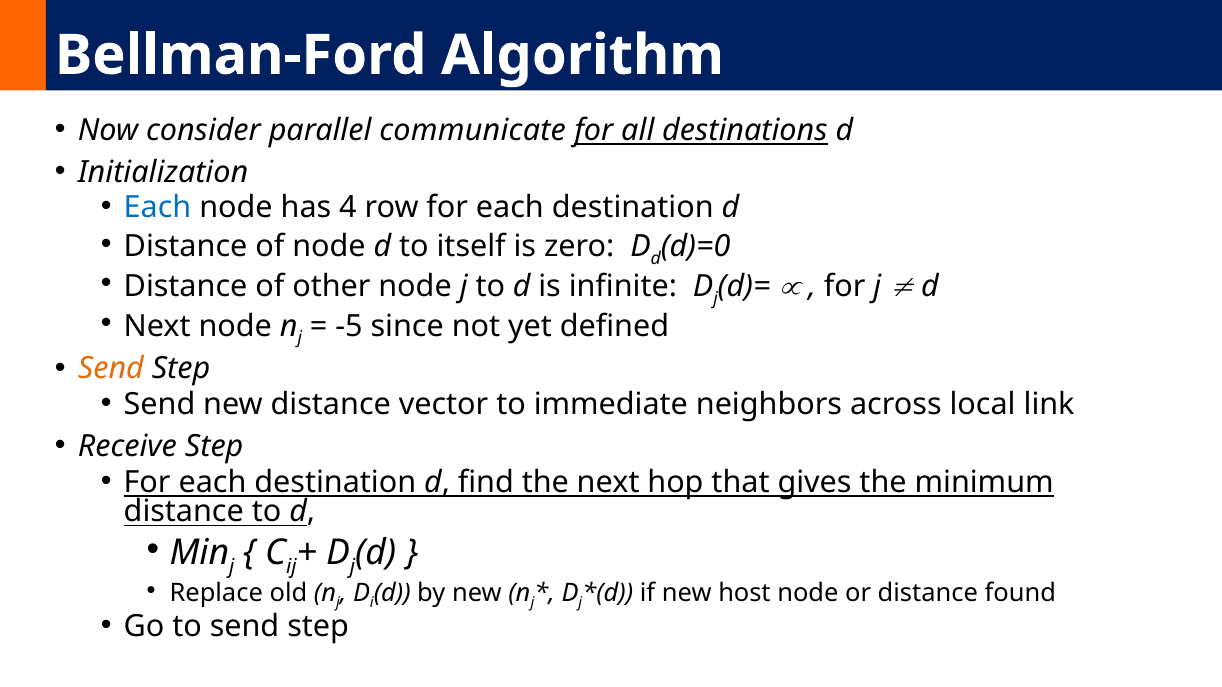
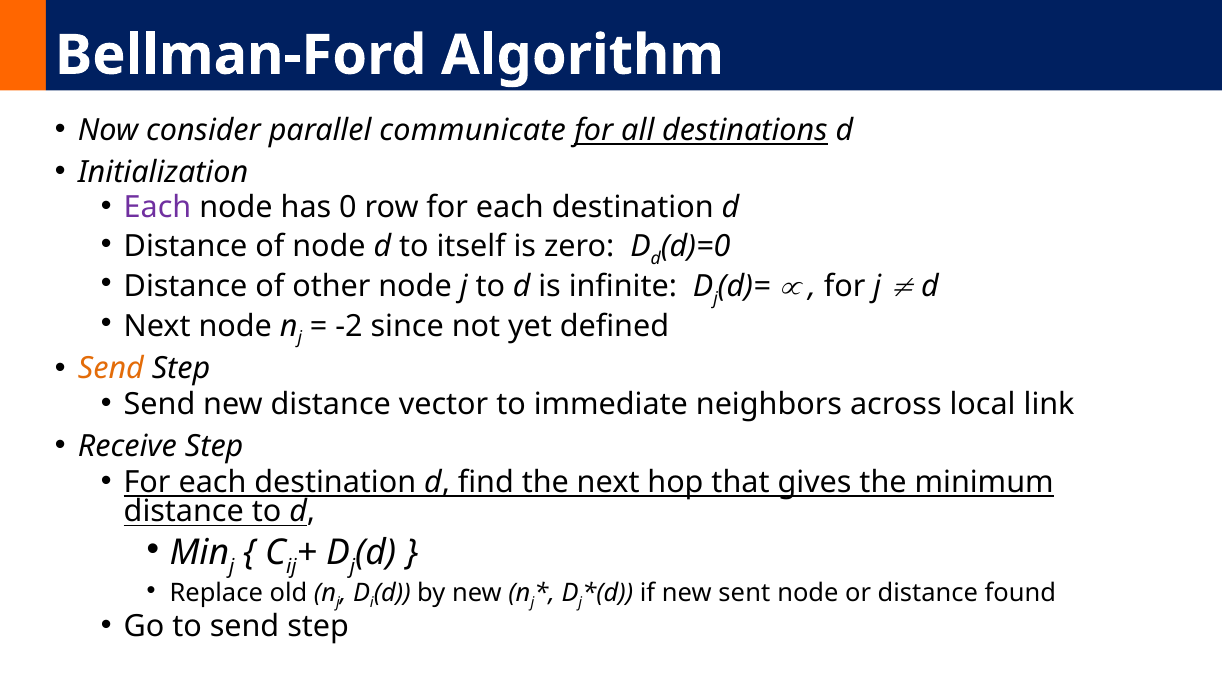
Each colour: blue -> purple (158, 208)
4: 4 -> 0 (348, 208)
-5: -5 -> -2 (349, 326)
host: host -> sent (744, 593)
